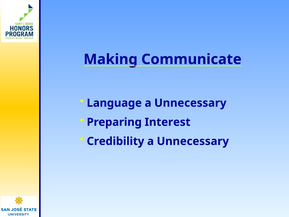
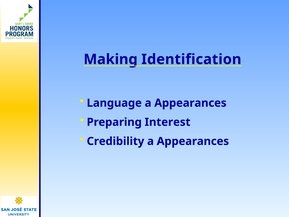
Communicate: Communicate -> Identification (191, 59)
Unnecessary: Unnecessary -> Appearances (190, 103)
Unnecessary: Unnecessary -> Appearances (193, 141)
